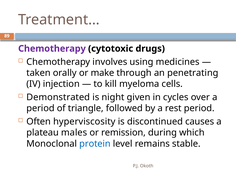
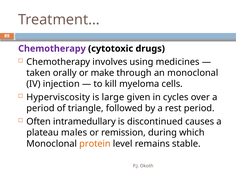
an penetrating: penetrating -> monoclonal (193, 73)
Demonstrated: Demonstrated -> Hyperviscosity (58, 97)
night: night -> large (113, 97)
hyperviscosity: hyperviscosity -> intramedullary (84, 122)
protein colour: blue -> orange (95, 144)
